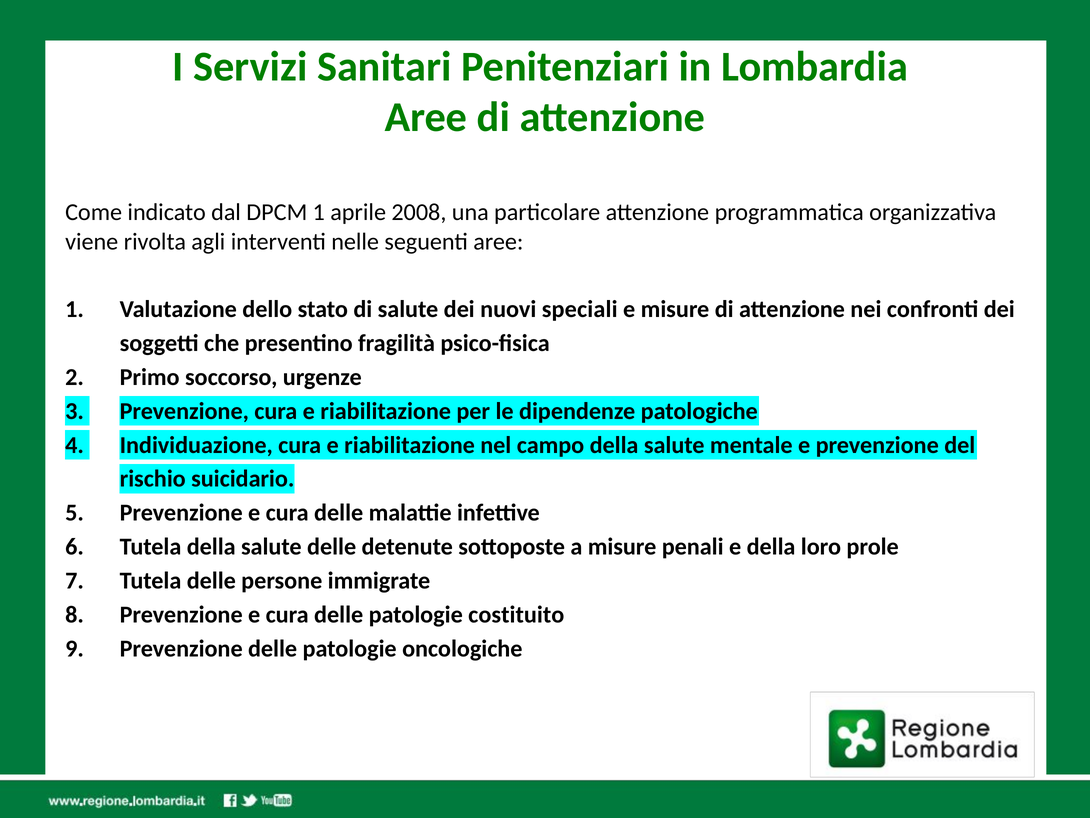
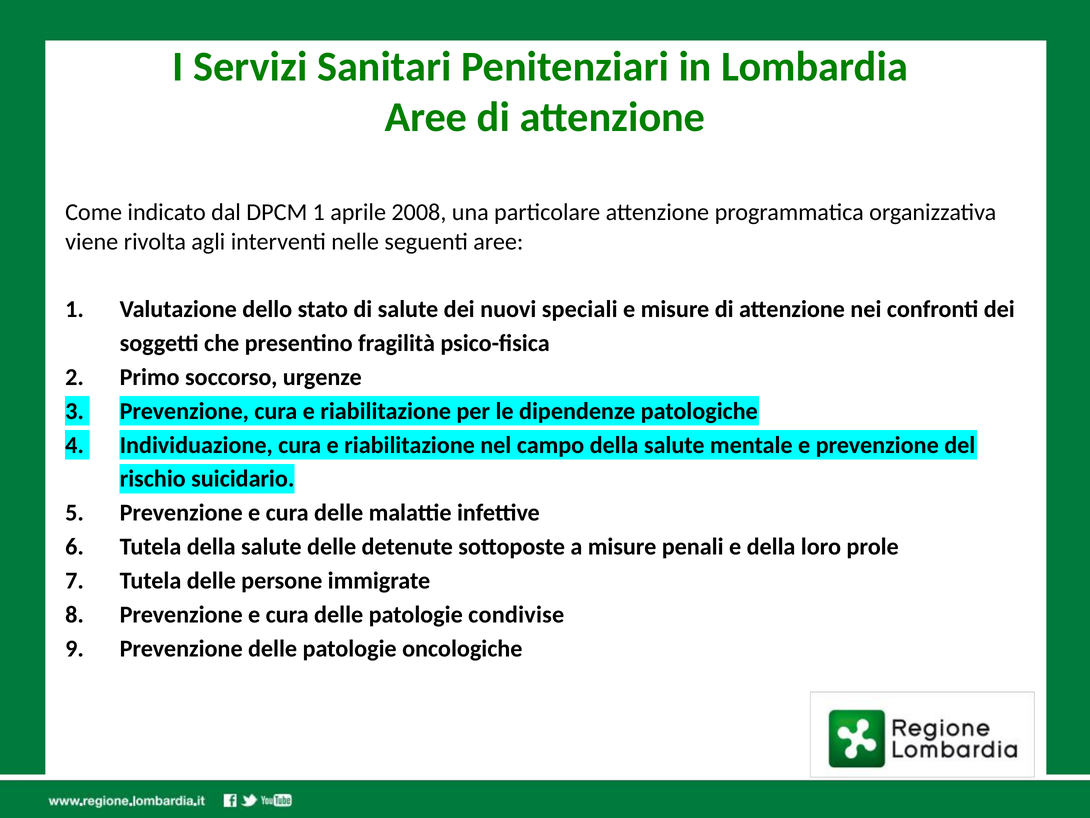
costituito: costituito -> condivise (516, 614)
